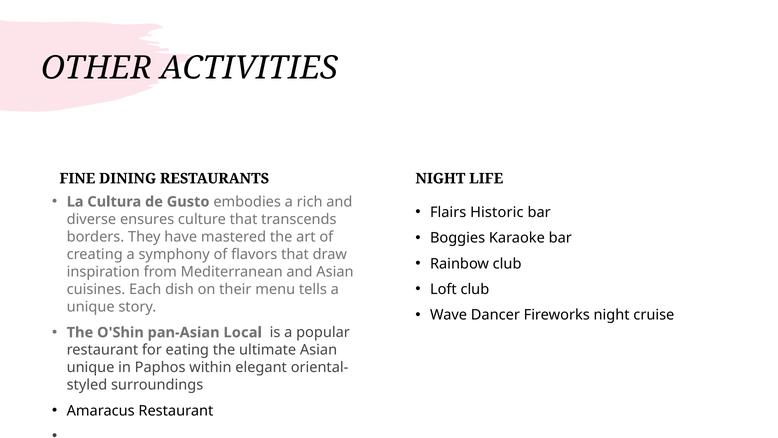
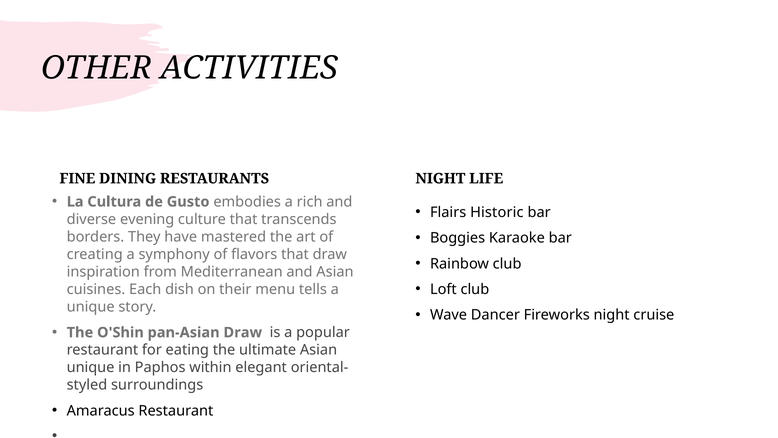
ensures: ensures -> evening (147, 219)
pan-Asian Local: Local -> Draw (243, 332)
